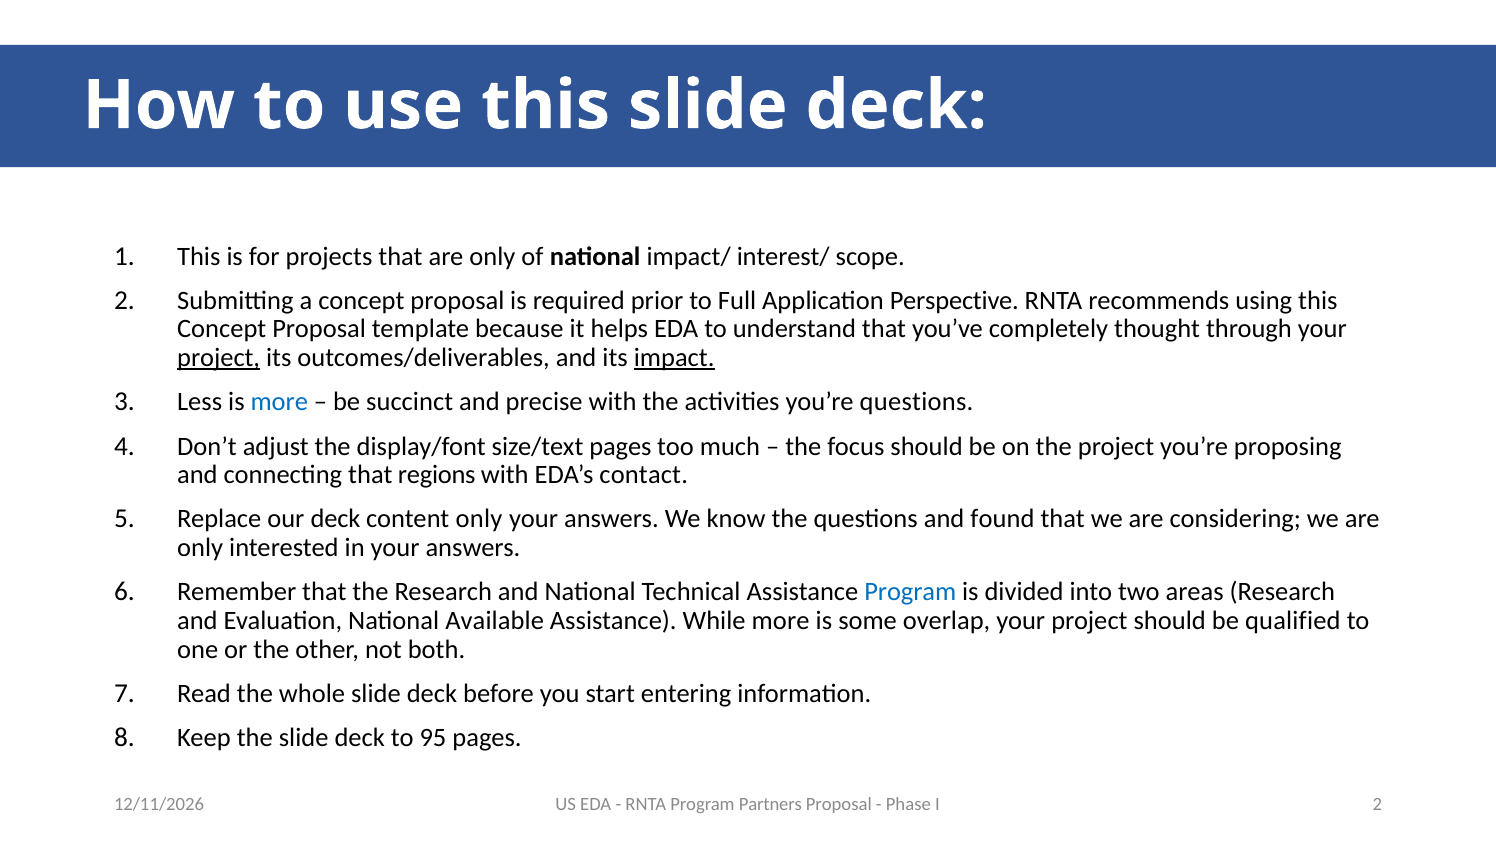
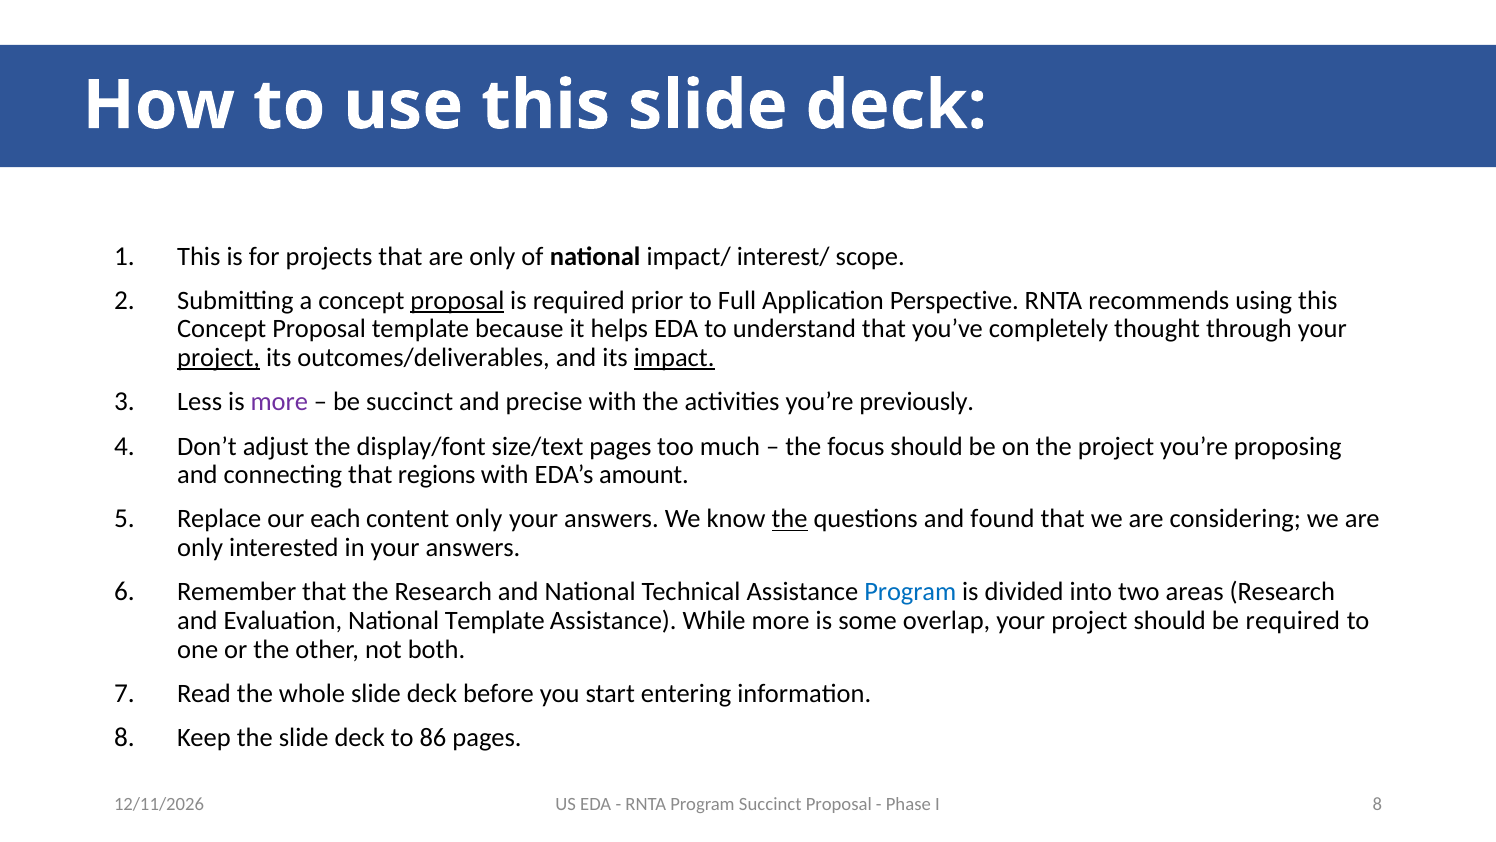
proposal underline: none -> present (457, 300)
more colour: blue -> purple (279, 402)
you’re questions: questions -> previously (917, 402)
contact: contact -> amount (644, 475)
our deck: deck -> each (335, 519)
the underline: none -> present (790, 519)
National Available: Available -> Template (495, 620)
be qualified: qualified -> required (1293, 620)
95: 95 -> 86 (433, 737)
Program Partners: Partners -> Succinct (770, 803)
I 2: 2 -> 8 (1377, 803)
